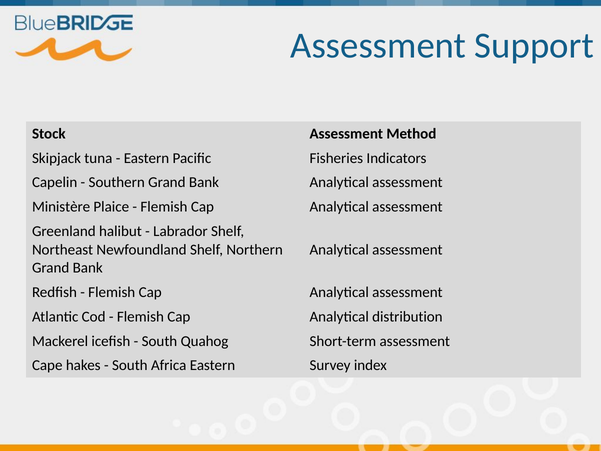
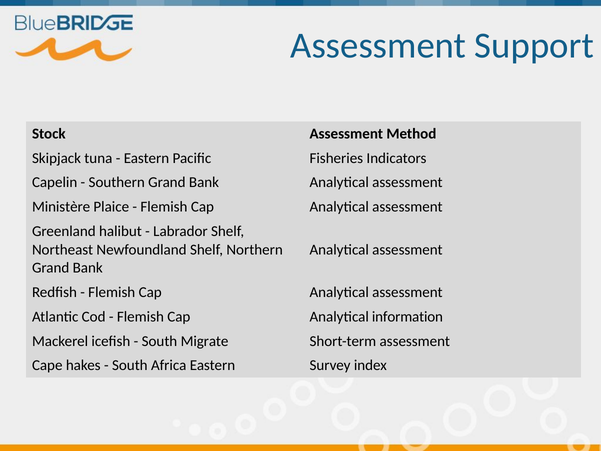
distribution: distribution -> information (407, 317)
Quahog: Quahog -> Migrate (205, 341)
